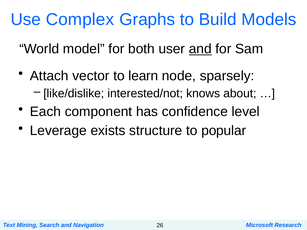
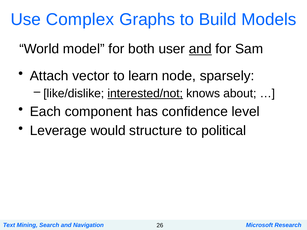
interested/not underline: none -> present (145, 94)
exists: exists -> would (108, 131)
popular: popular -> political (224, 131)
